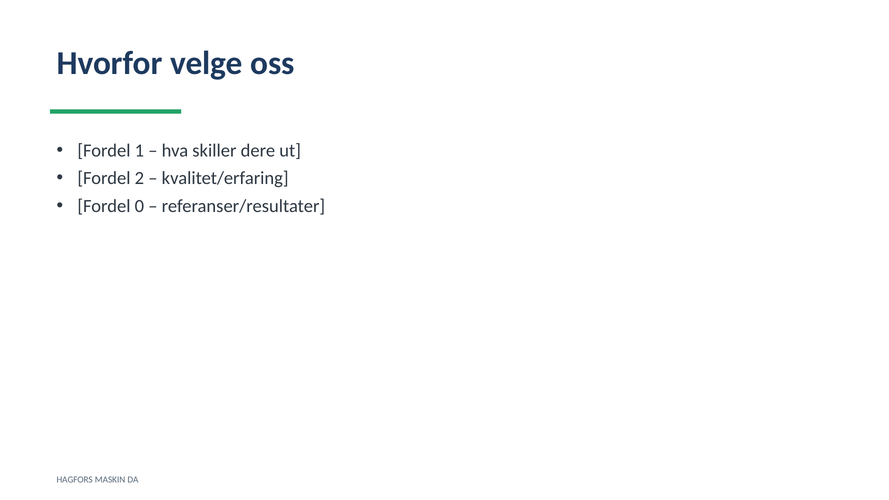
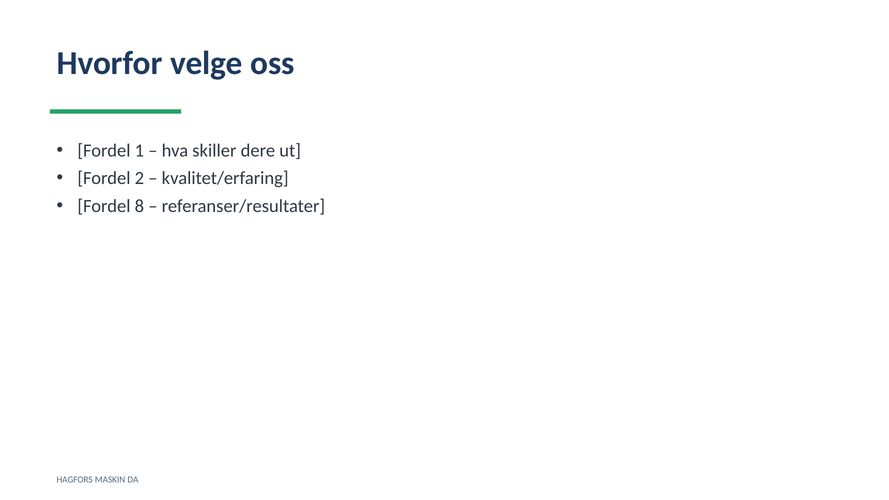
0: 0 -> 8 (139, 206)
